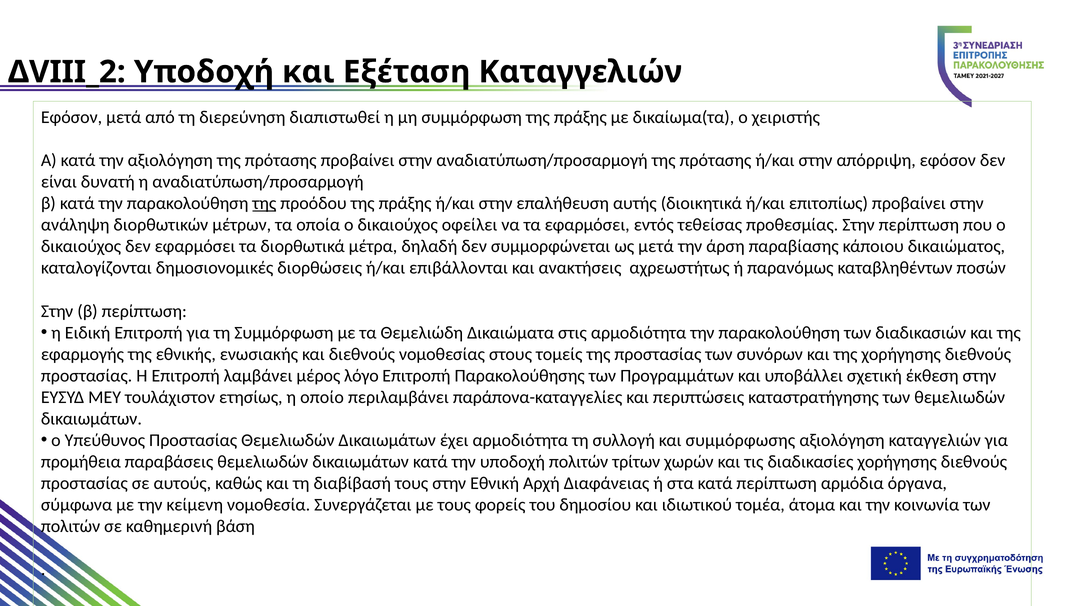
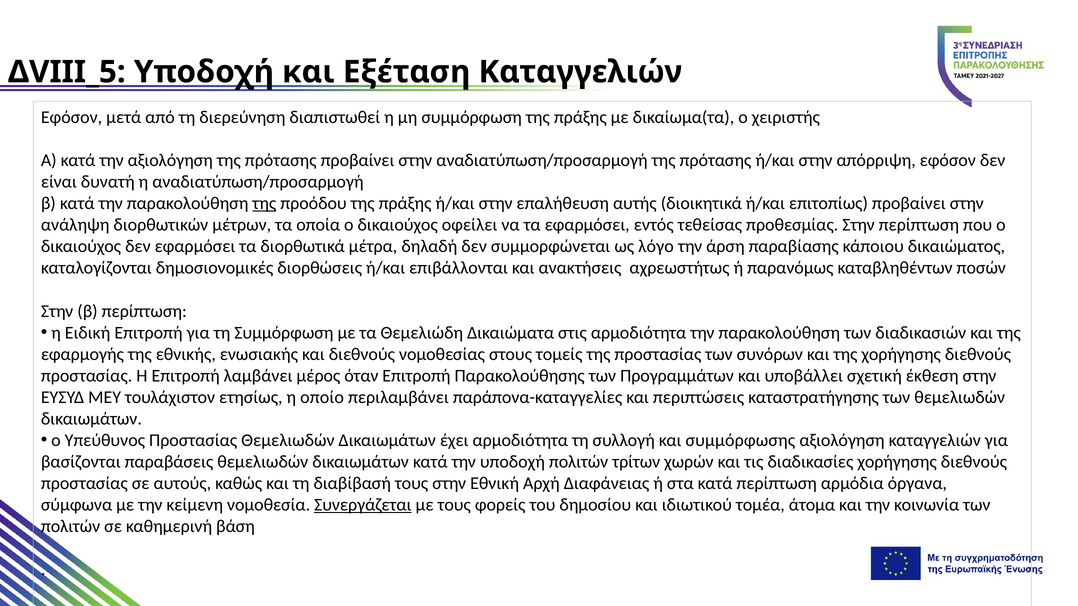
ΔVIII_2: ΔVIII_2 -> ΔVIII_5 (67, 72)
ως μετά: μετά -> λόγο (656, 247)
λόγο: λόγο -> όταν (361, 376)
προμήθεια: προμήθεια -> βασίζονται (81, 462)
Συνεργάζεται underline: none -> present (363, 505)
